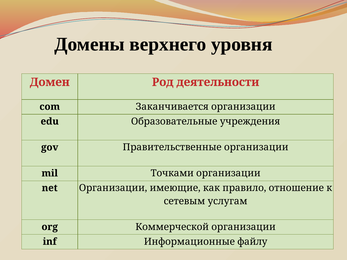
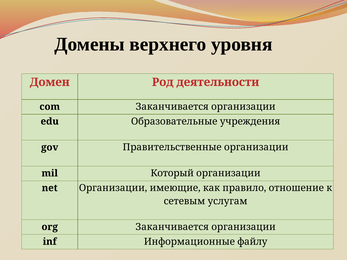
Точками: Точками -> Который (172, 173)
org Коммерческой: Коммерческой -> Заканчивается (172, 227)
